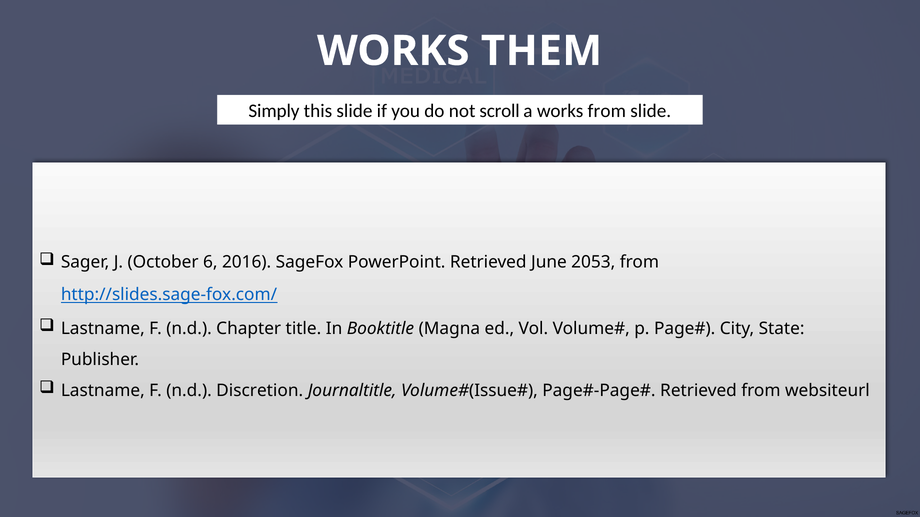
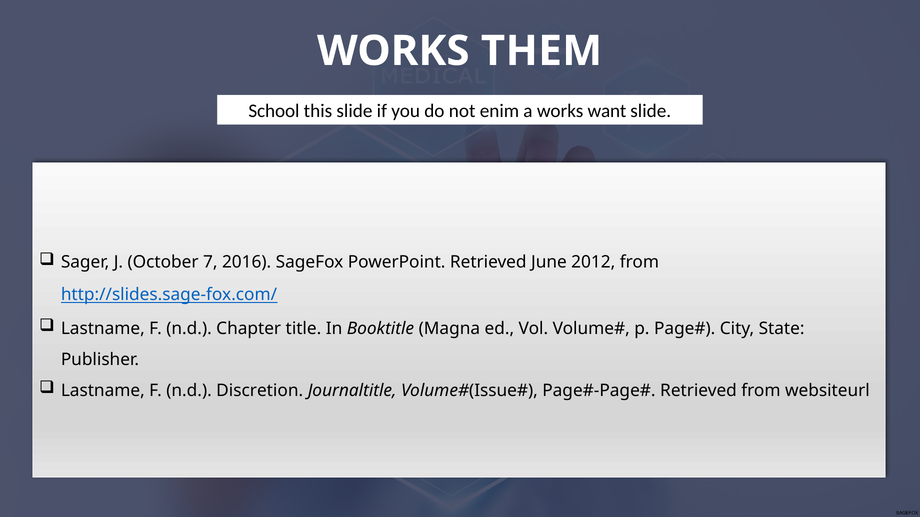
Simply: Simply -> School (274, 111)
scroll: scroll -> enim (499, 111)
works from: from -> want (607, 111)
6: 6 -> 7 (210, 263)
2053: 2053 -> 2012 (593, 263)
